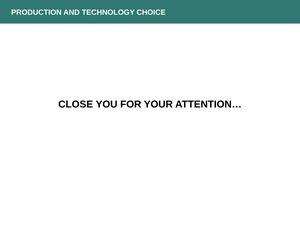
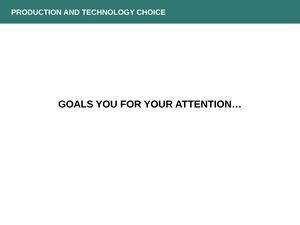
CLOSE: CLOSE -> GOALS (76, 104)
